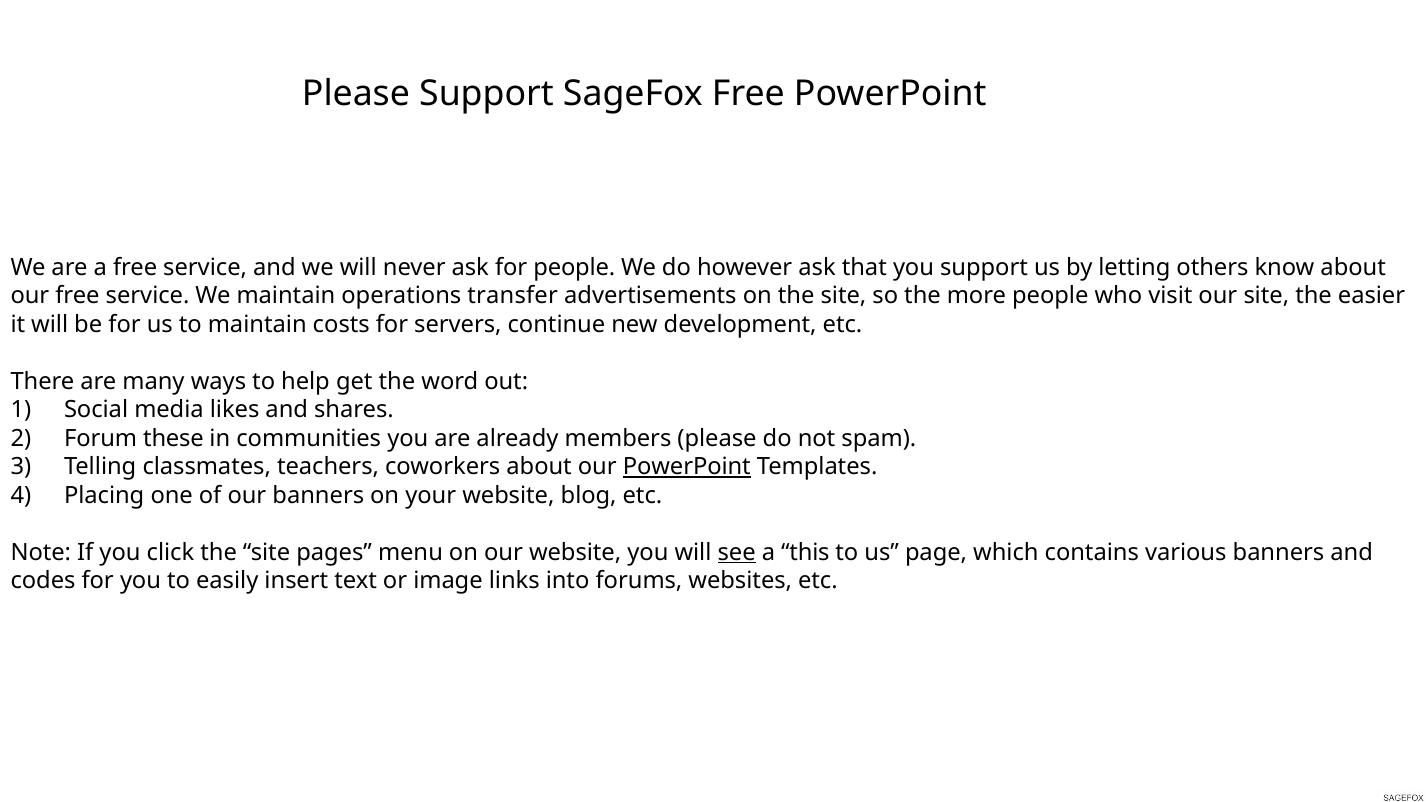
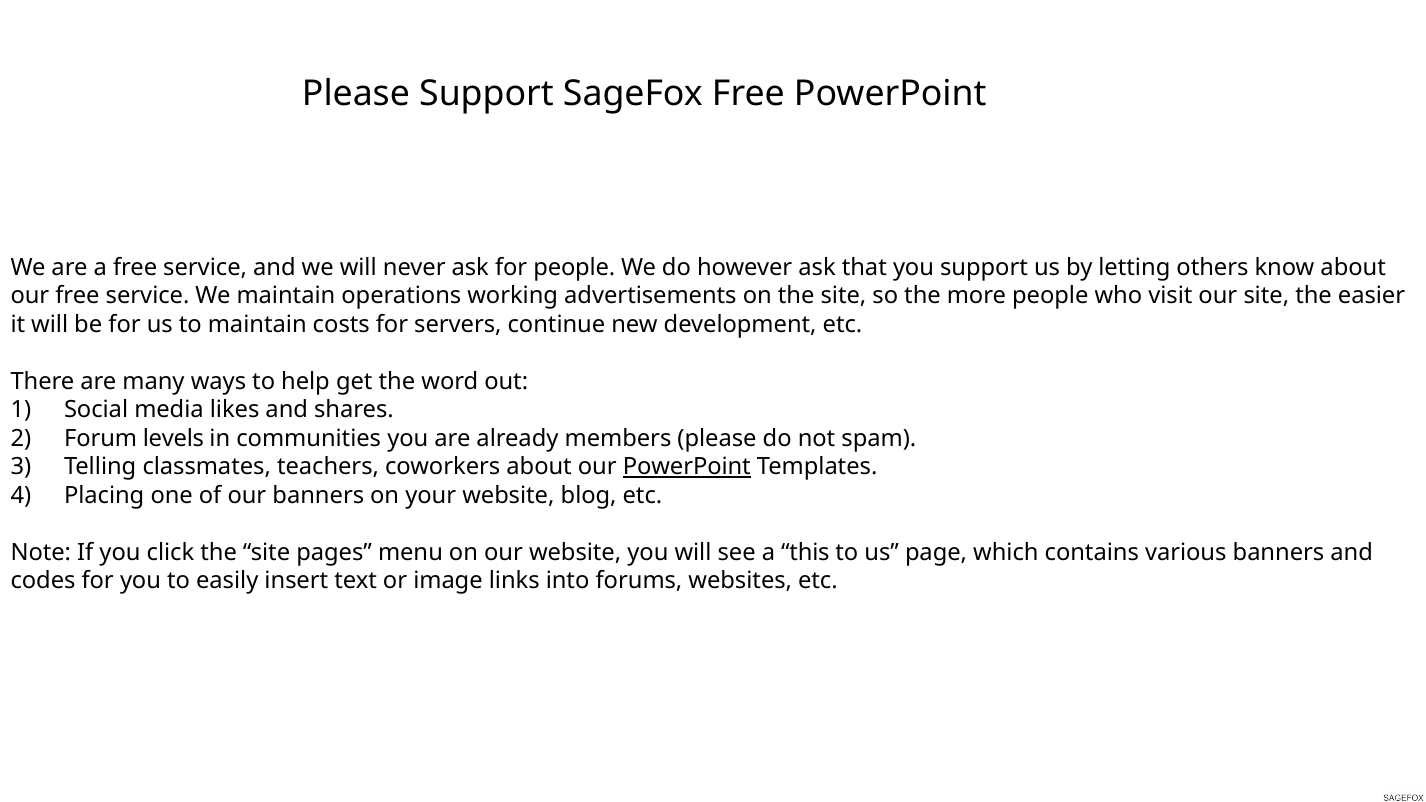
transfer: transfer -> working (513, 296)
these: these -> levels (173, 438)
see underline: present -> none (737, 552)
